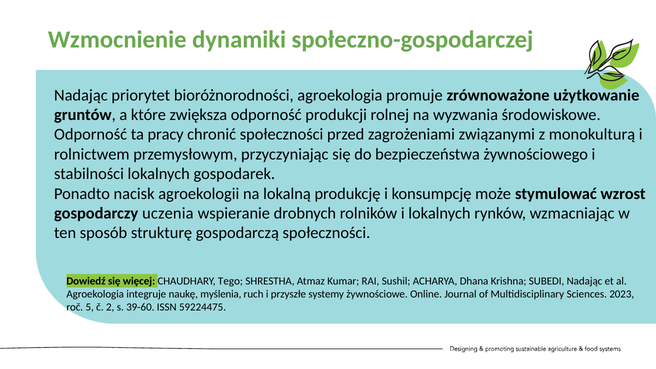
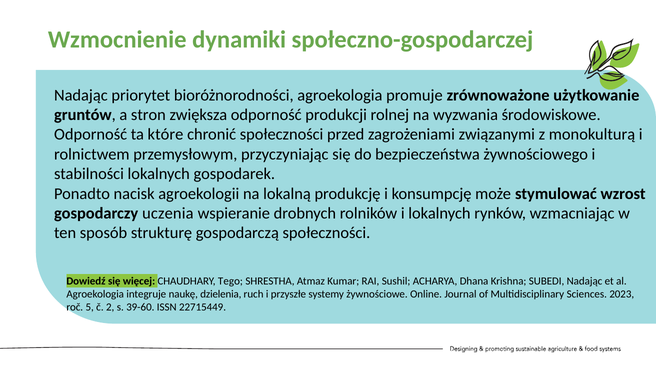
które: które -> stron (148, 115)
pracy: pracy -> które (165, 135)
myślenia: myślenia -> dzielenia (221, 294)
59224475: 59224475 -> 22715449 (203, 307)
